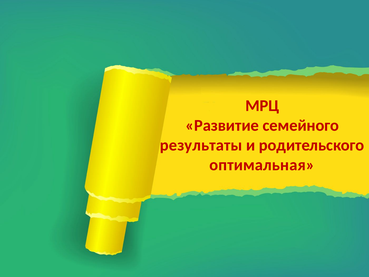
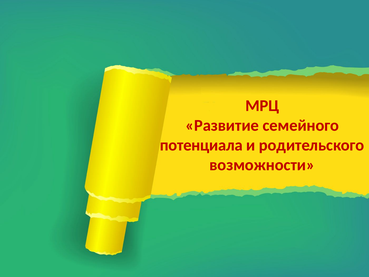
результаты: результаты -> потенциала (201, 145)
оптимальная: оптимальная -> возможности (262, 165)
